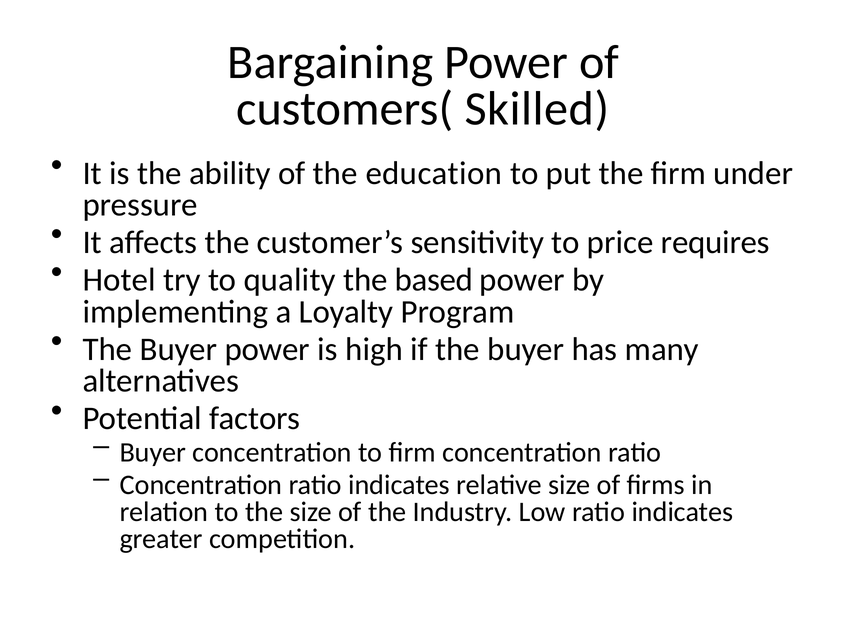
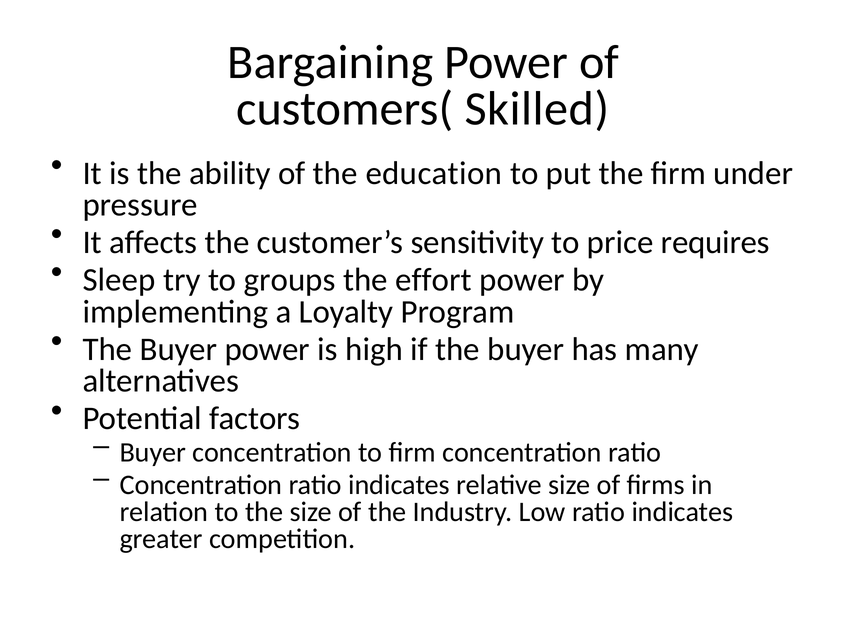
Hotel: Hotel -> Sleep (119, 280)
quality: quality -> groups (290, 280)
based: based -> effort (434, 280)
